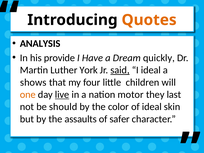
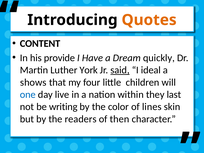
ANALYSIS: ANALYSIS -> CONTENT (40, 44)
one colour: orange -> blue (28, 95)
live underline: present -> none (62, 95)
motor: motor -> within (131, 95)
should: should -> writing (63, 107)
of ideal: ideal -> lines (152, 107)
assaults: assaults -> readers (81, 119)
safer: safer -> then (120, 119)
